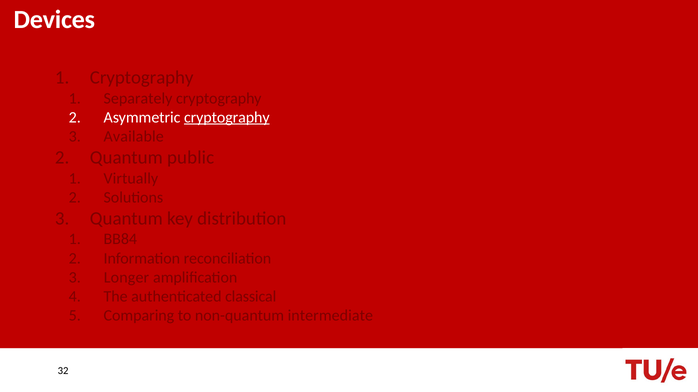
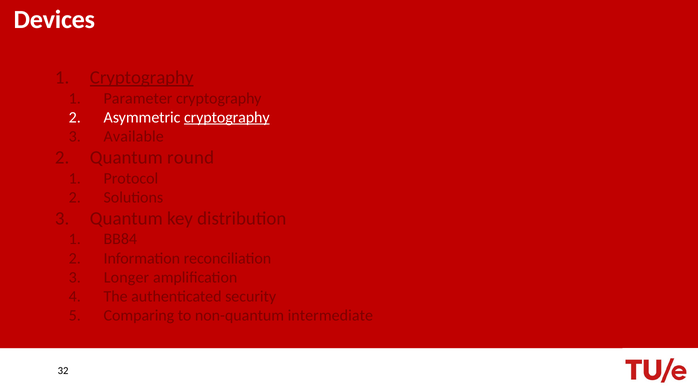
Cryptography underline: none -> present (142, 78)
Separately: Separately -> Parameter (138, 98)
public: public -> round (191, 158)
Virtually: Virtually -> Protocol (131, 179)
classical: classical -> security (251, 297)
